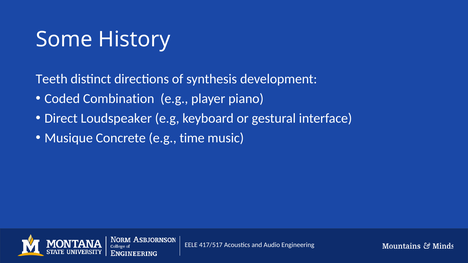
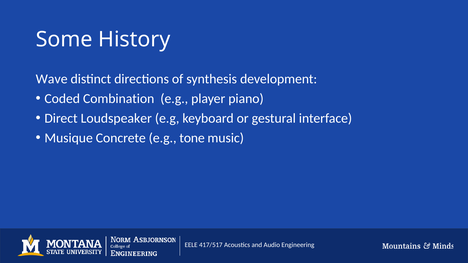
Teeth: Teeth -> Wave (52, 79)
time: time -> tone (192, 138)
